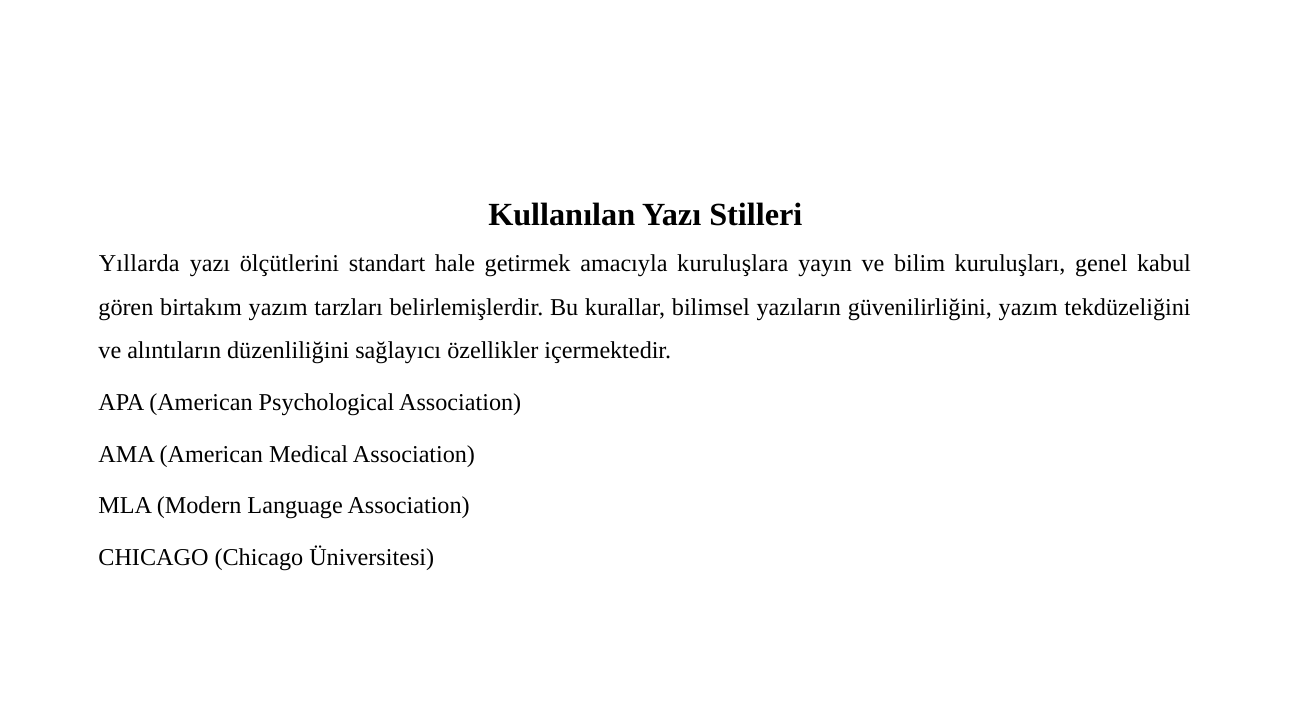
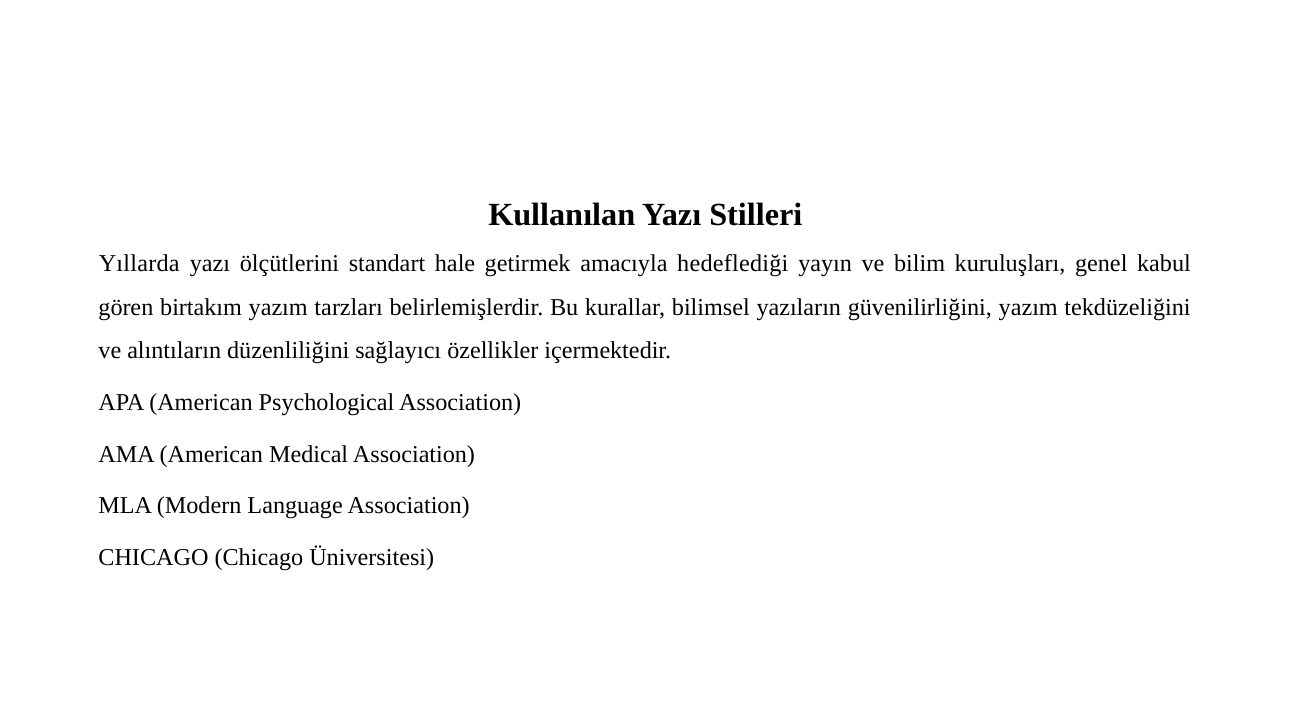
kuruluşlara: kuruluşlara -> hedeflediği (733, 264)
